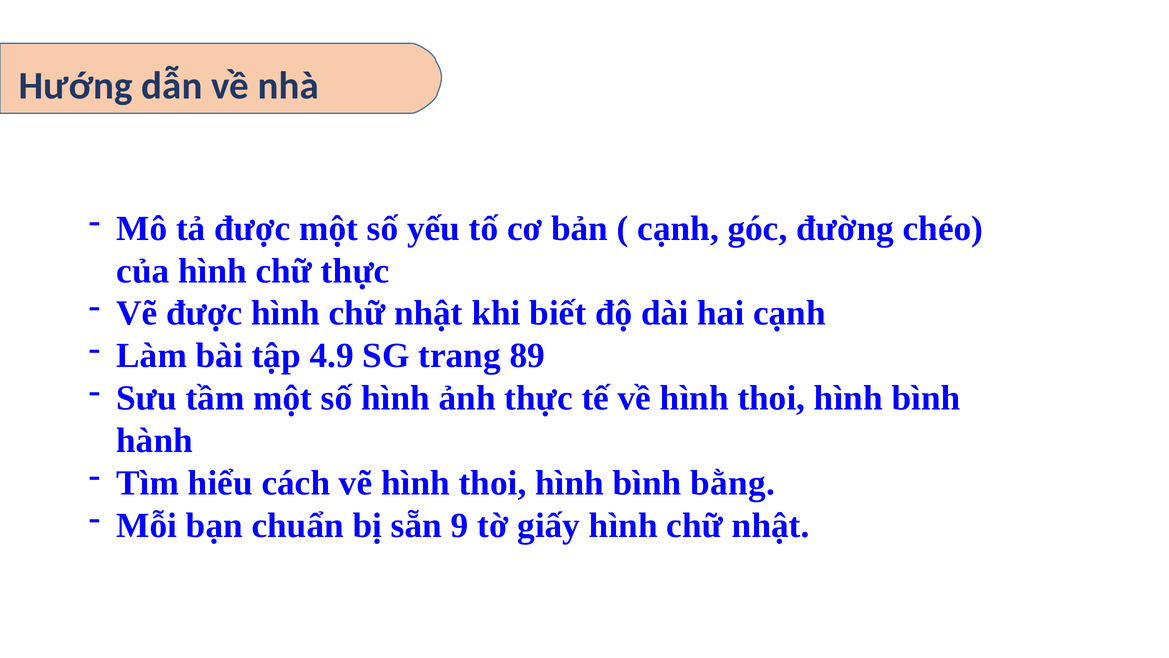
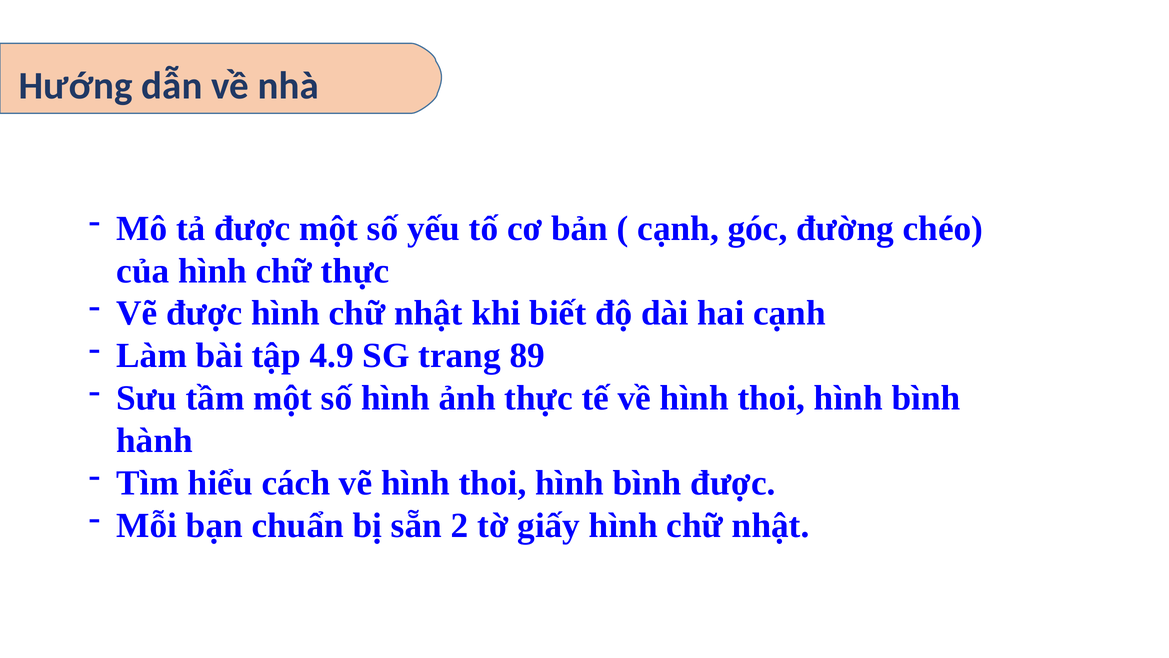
bình bằng: bằng -> được (733, 483)
9: 9 -> 2 (460, 525)
